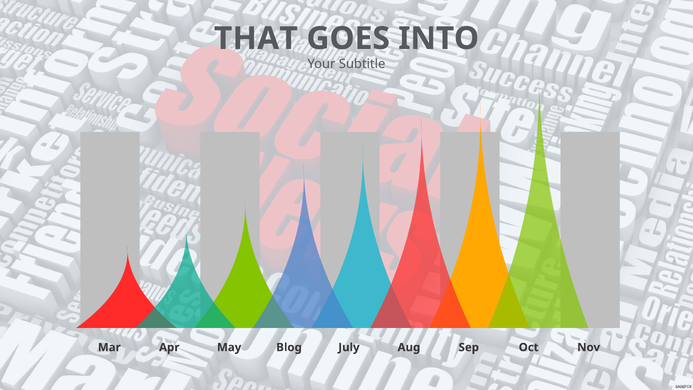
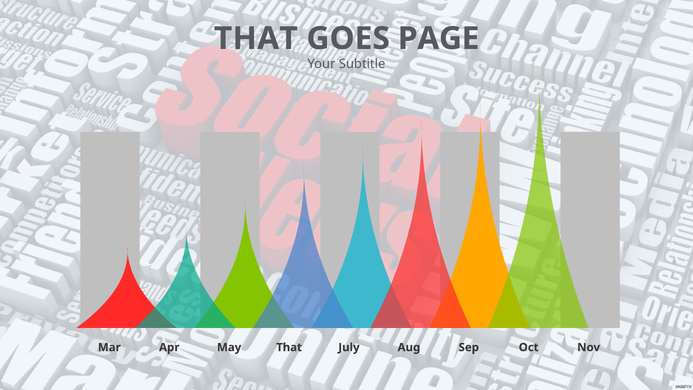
INTO: INTO -> PAGE (439, 38)
May Blog: Blog -> That (289, 347)
